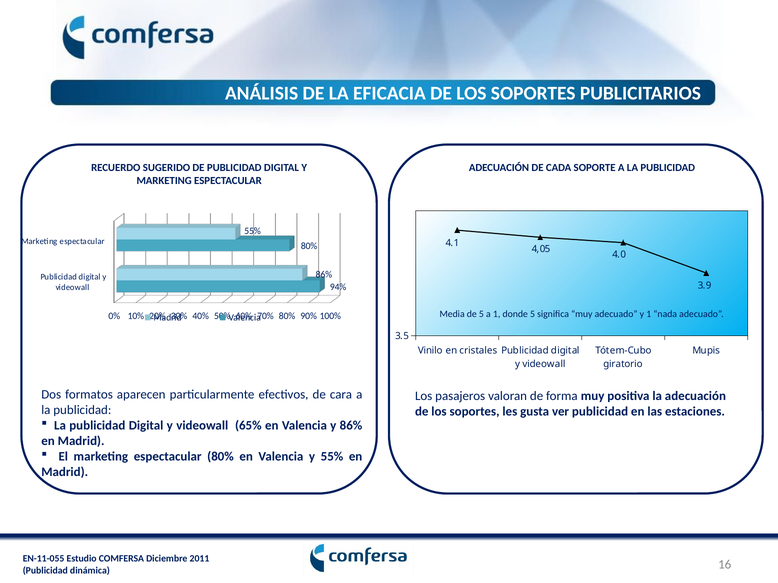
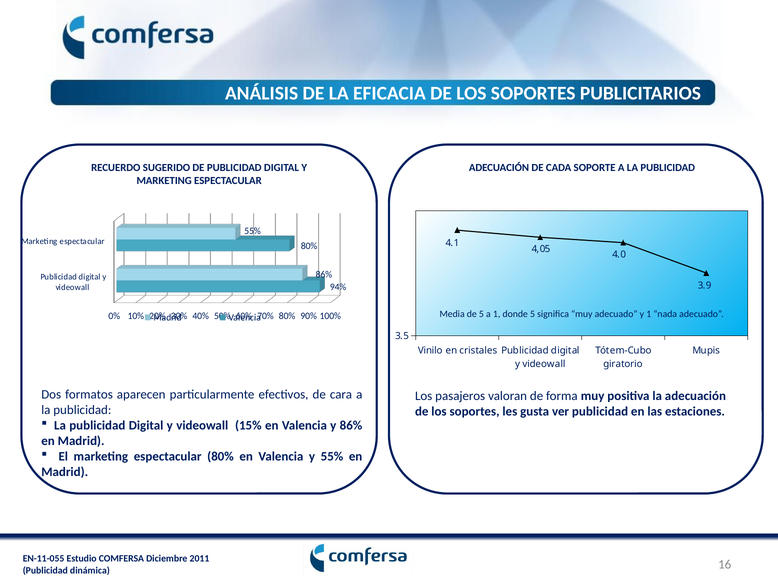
65%: 65% -> 15% (248, 426)
